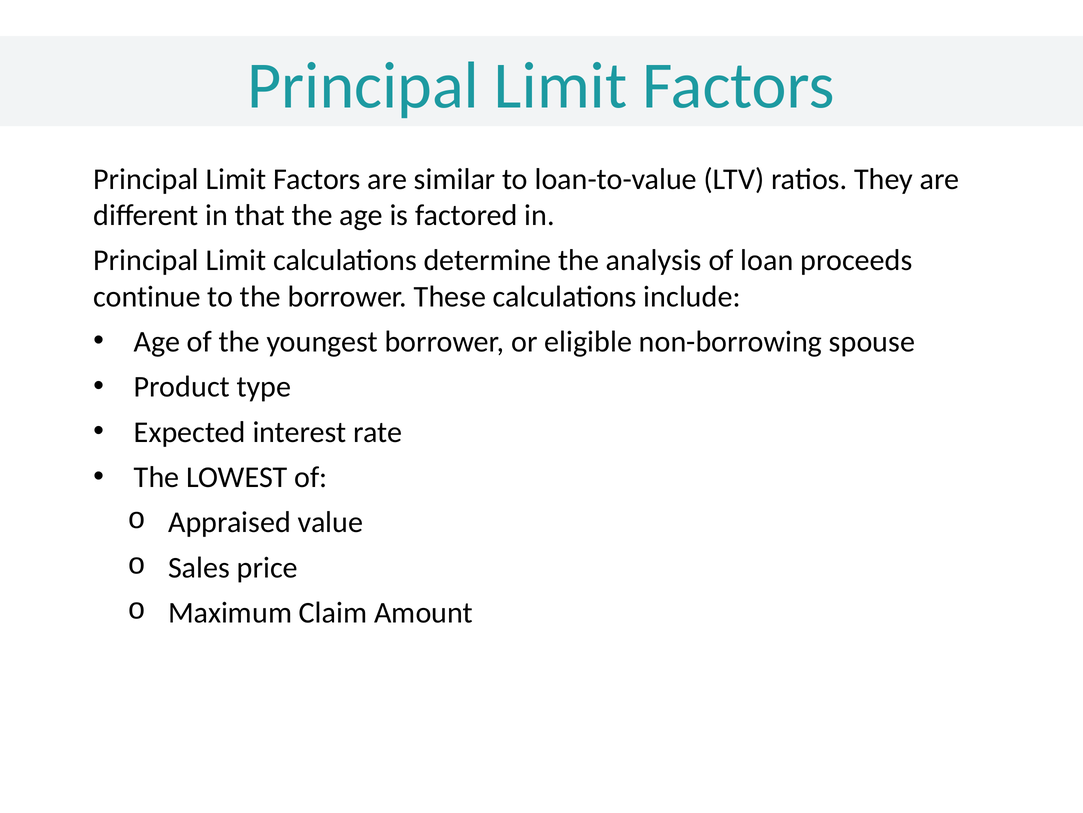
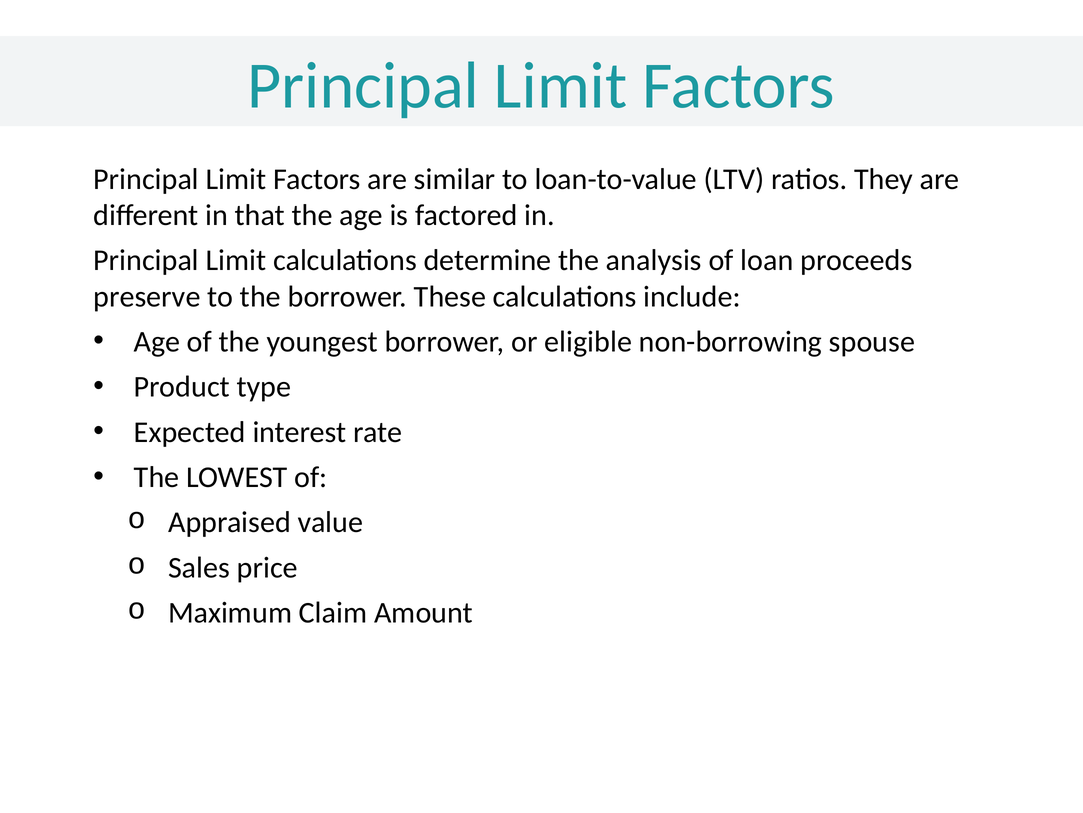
continue: continue -> preserve (147, 296)
